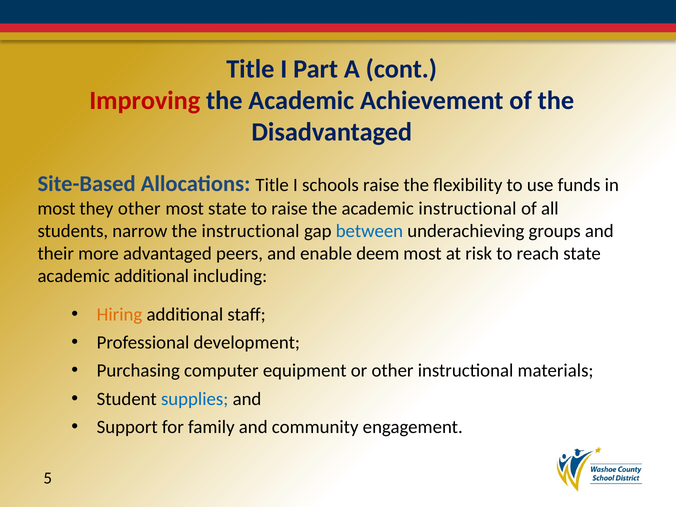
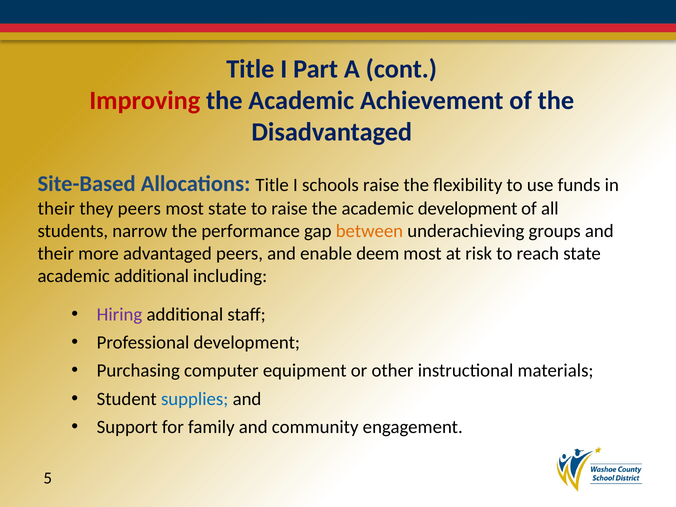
most: most -> their (56, 208)
they other: other -> peers (139, 208)
academic instructional: instructional -> development (468, 208)
the instructional: instructional -> performance (251, 231)
between colour: blue -> orange (369, 231)
Hiring colour: orange -> purple (120, 314)
